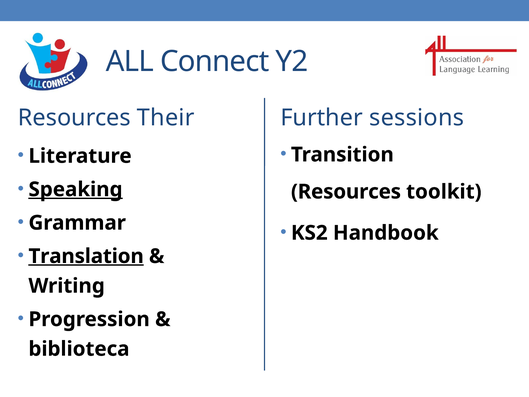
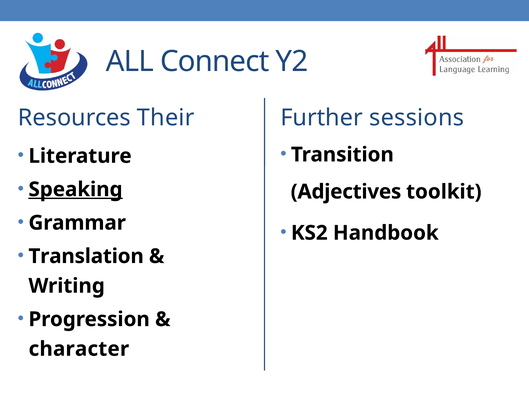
Resources: Resources -> Adjectives (346, 192)
Translation underline: present -> none (86, 256)
biblioteca: biblioteca -> character (79, 349)
